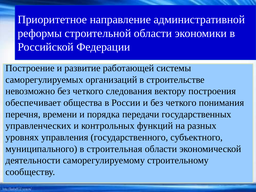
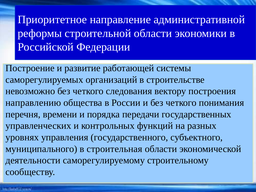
обеспечивает: обеспечивает -> направлению (33, 103)
